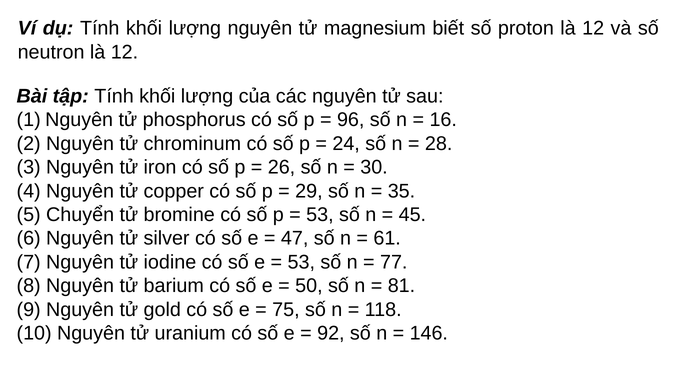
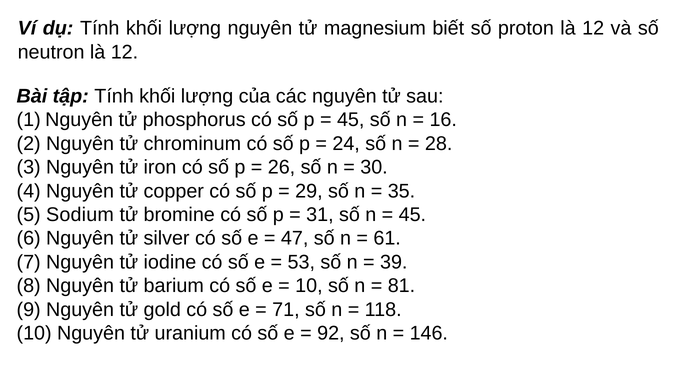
96: 96 -> 45 (351, 120)
Chuyển: Chuyển -> Sodium (80, 215)
53: 53 -> 31 (320, 215)
77: 77 -> 39 (394, 262)
50: 50 -> 10 (309, 286)
75: 75 -> 71 (286, 309)
